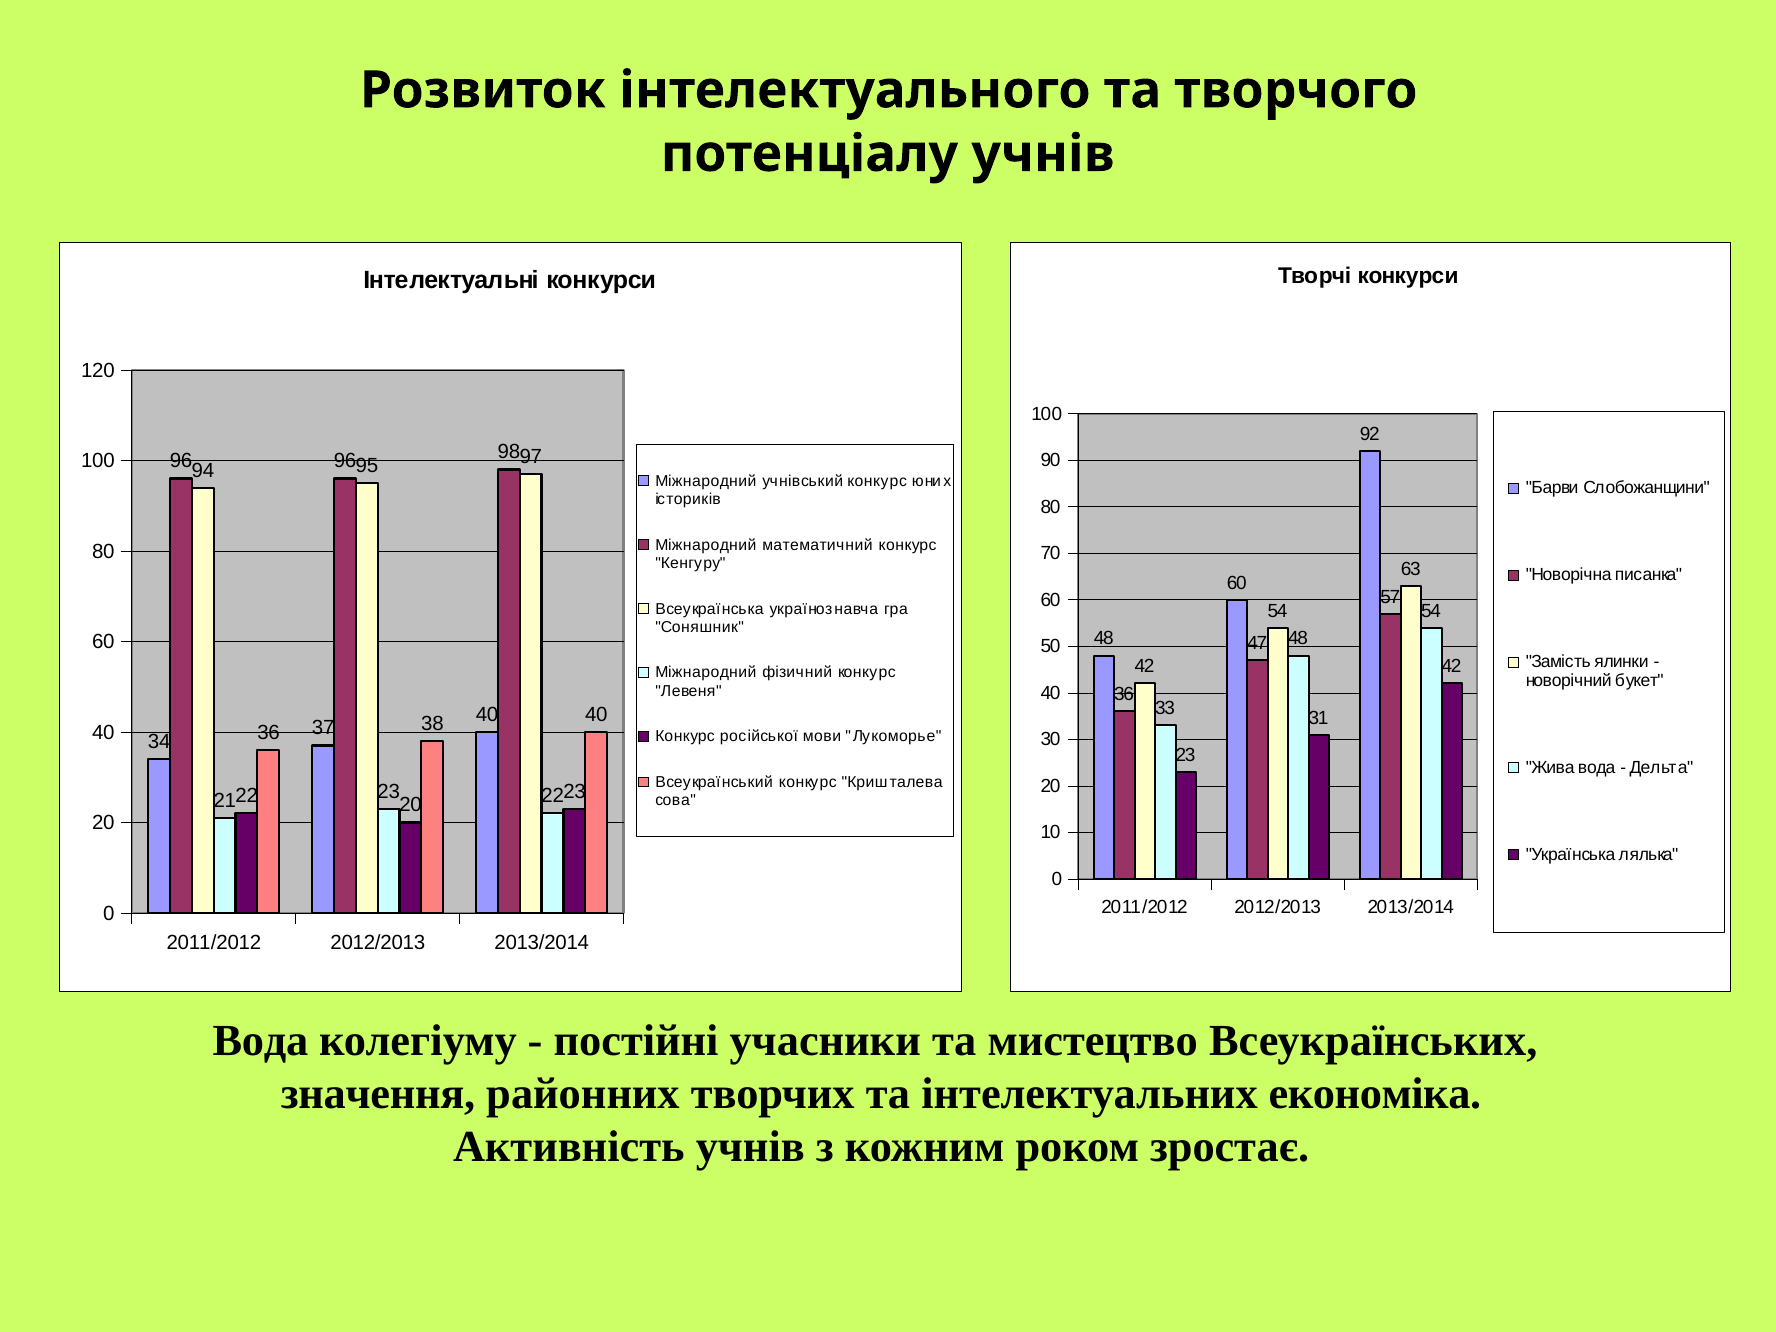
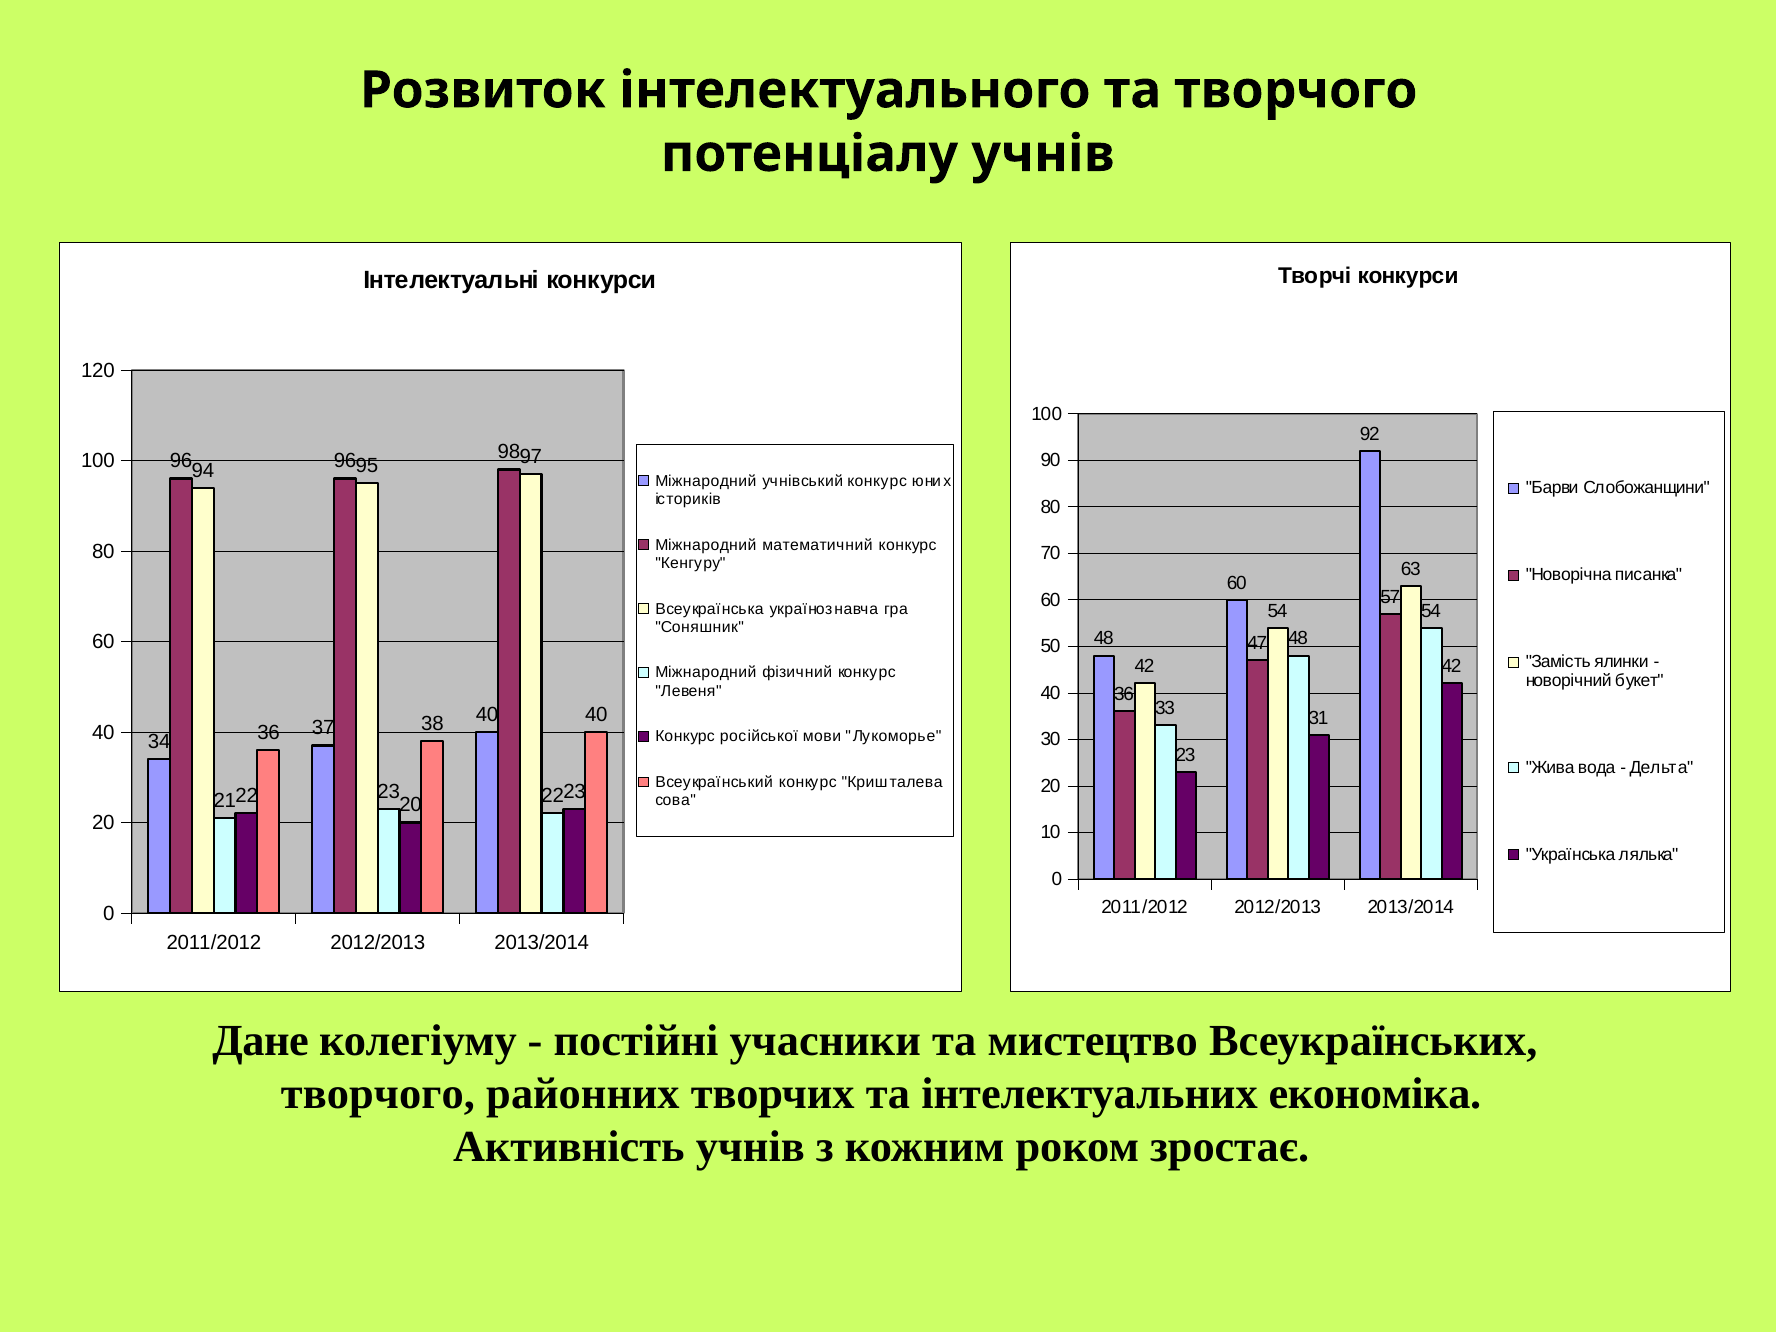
Вода: Вода -> Дане (261, 1040)
значення: значення -> творчого (378, 1094)
